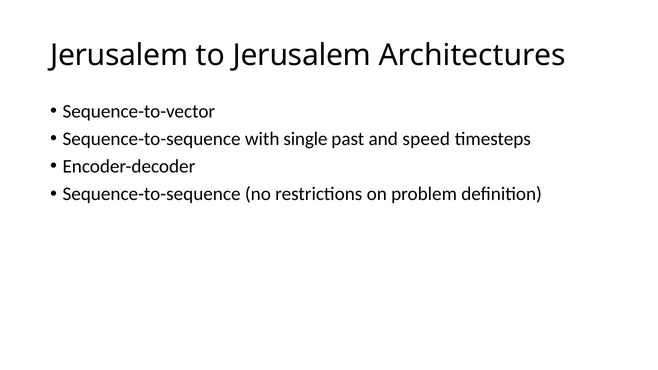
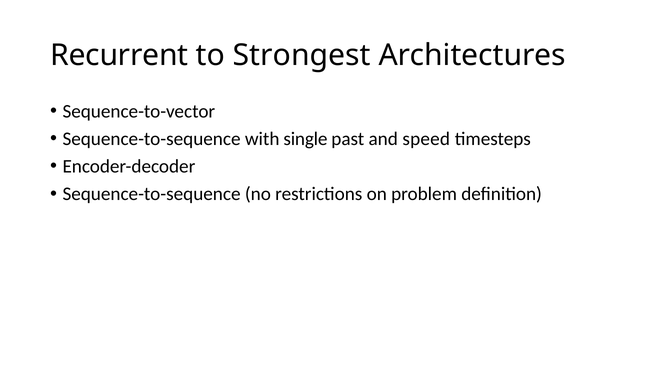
Jerusalem: Jerusalem -> Recurrent (119, 55)
to Jerusalem: Jerusalem -> Strongest (302, 55)
